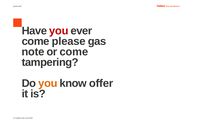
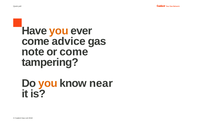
you colour: red -> orange (59, 31)
please: please -> advice (69, 42)
offer: offer -> near (101, 84)
